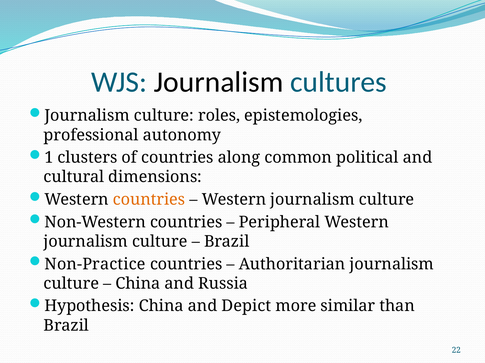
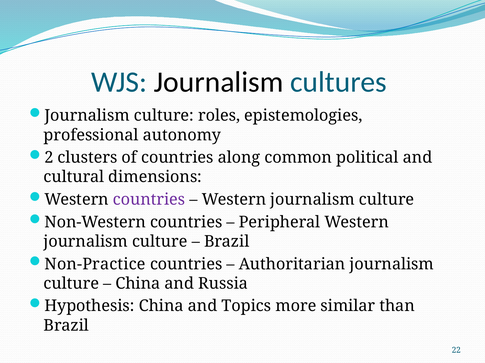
1: 1 -> 2 (49, 158)
countries colour: orange -> purple (149, 200)
Depict: Depict -> Topics (246, 307)
